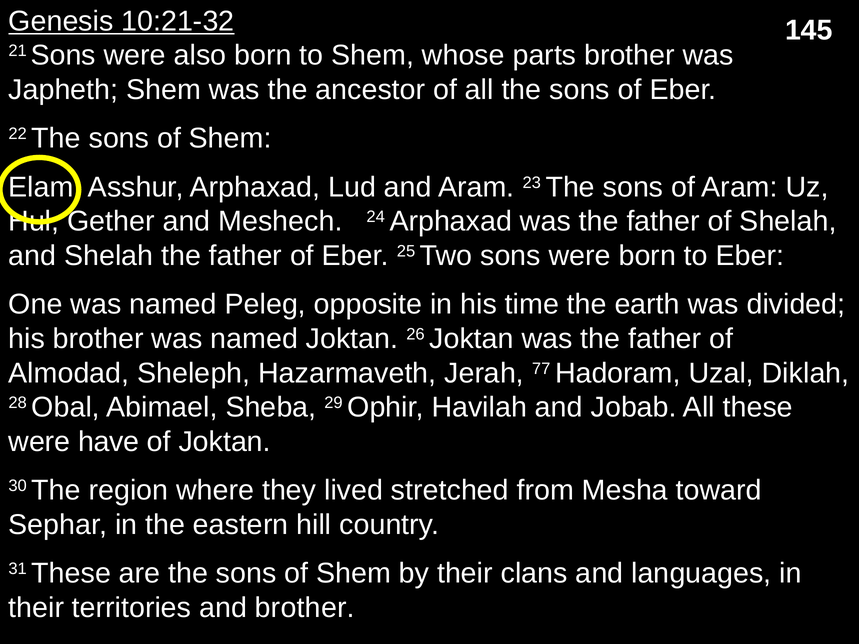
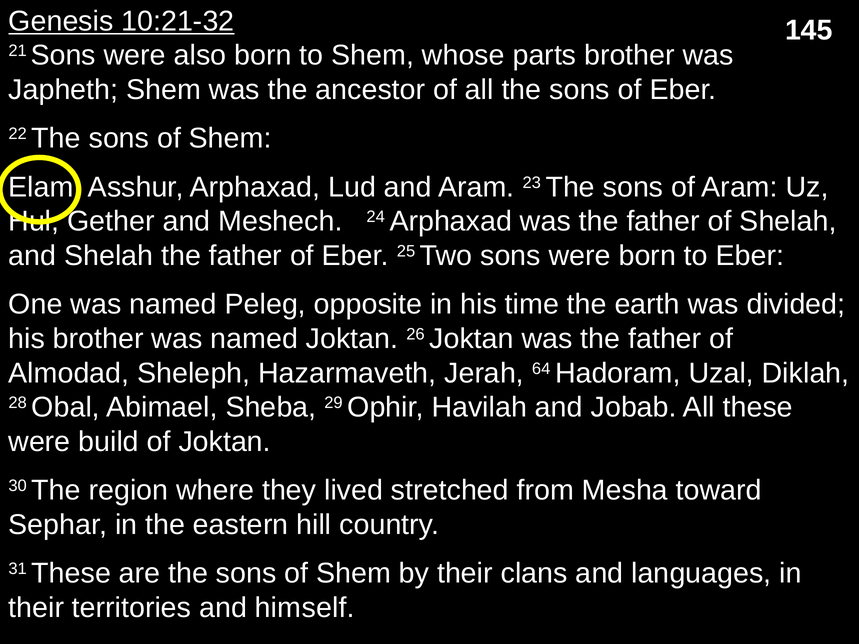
77: 77 -> 64 (541, 369)
have: have -> build (109, 442)
and brother: brother -> himself (305, 608)
